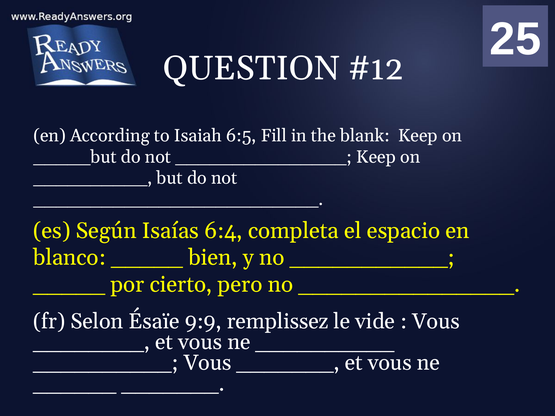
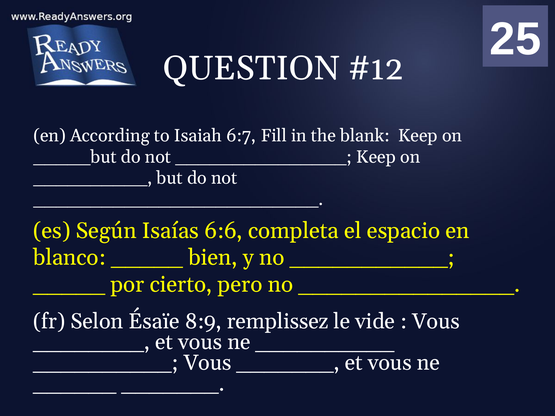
6:5: 6:5 -> 6:7 (241, 136)
6:4: 6:4 -> 6:6 (224, 231)
9:9: 9:9 -> 8:9 (203, 322)
